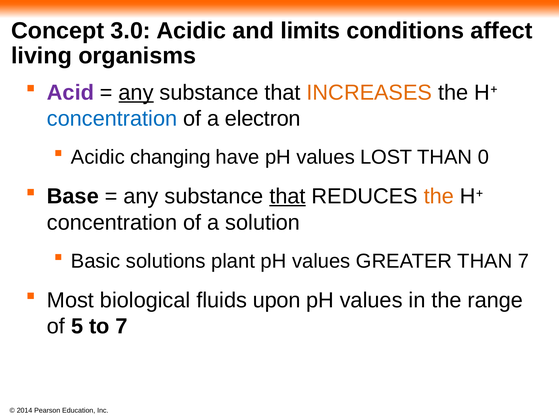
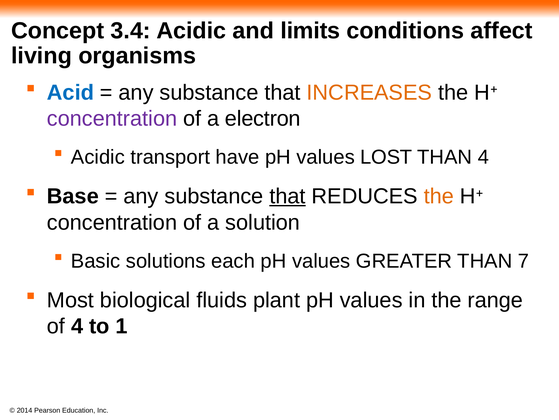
3.0: 3.0 -> 3.4 (131, 31)
Acid colour: purple -> blue (70, 92)
any underline: present -> none (136, 92)
concentration colour: blue -> purple (112, 118)
changing: changing -> transport (170, 157)
THAN 0: 0 -> 4 (483, 157)
plant: plant -> each (233, 261)
upon: upon -> plant (277, 300)
of 5: 5 -> 4 (77, 326)
to 7: 7 -> 1 (122, 326)
